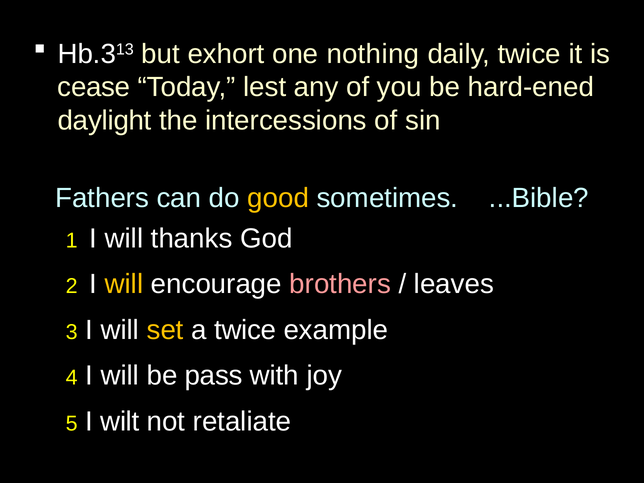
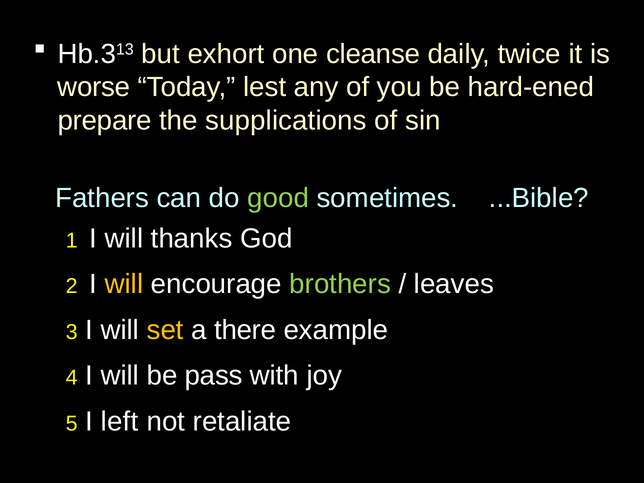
nothing: nothing -> cleanse (373, 54)
cease: cease -> worse (94, 87)
daylight: daylight -> prepare (105, 121)
intercessions: intercessions -> supplications (286, 121)
good colour: yellow -> light green (278, 198)
brothers colour: pink -> light green (340, 284)
a twice: twice -> there (245, 330)
wilt: wilt -> left (120, 422)
